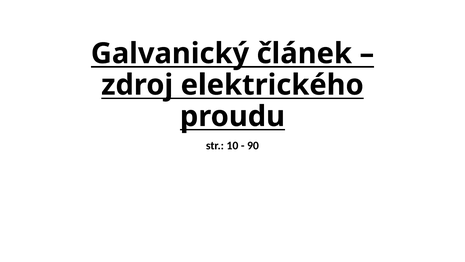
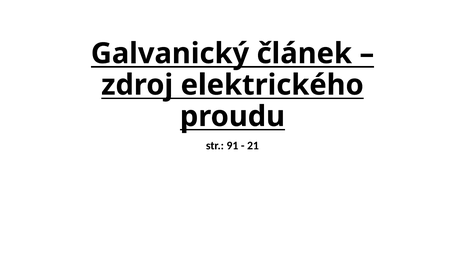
10: 10 -> 91 (232, 145)
90: 90 -> 21 (253, 145)
